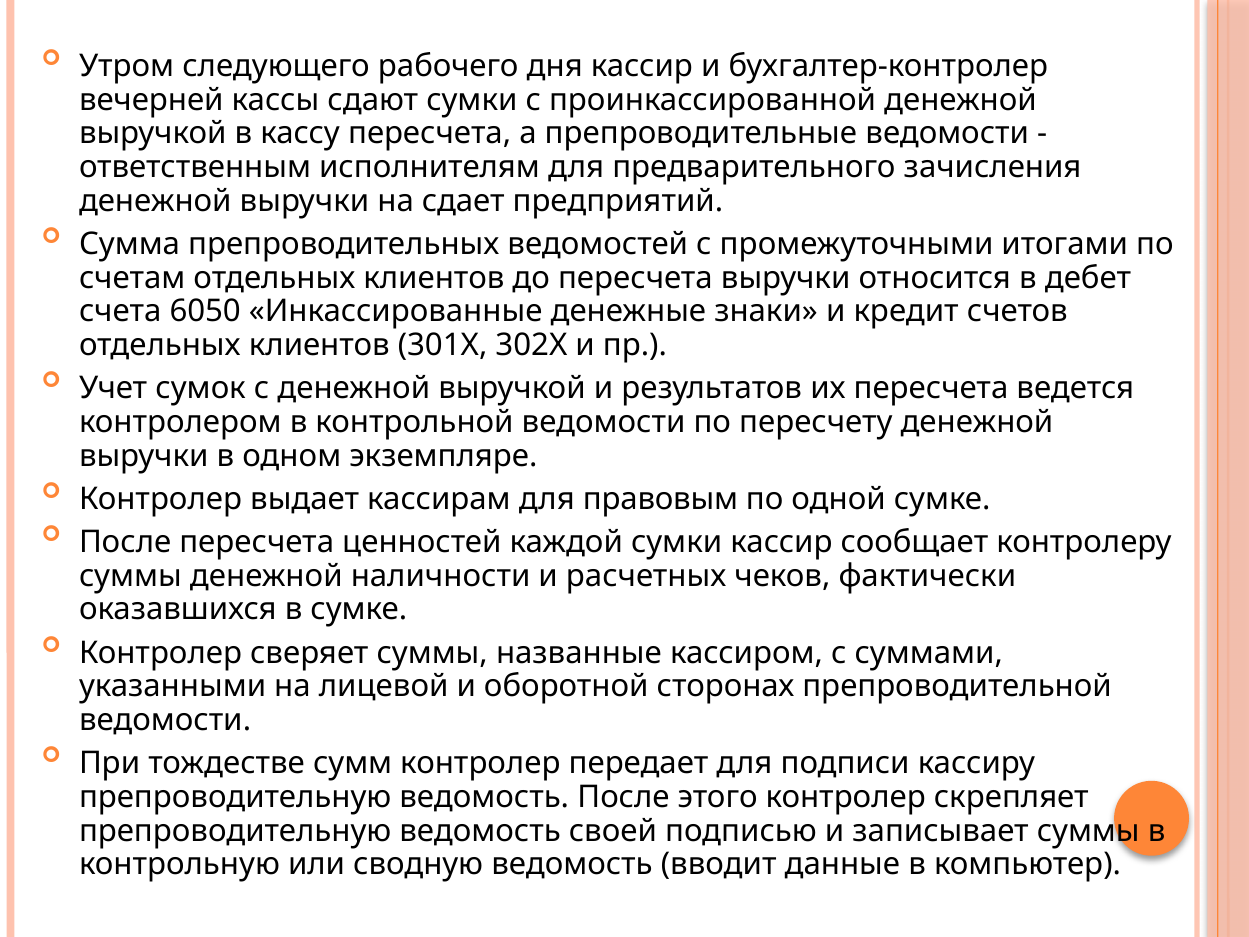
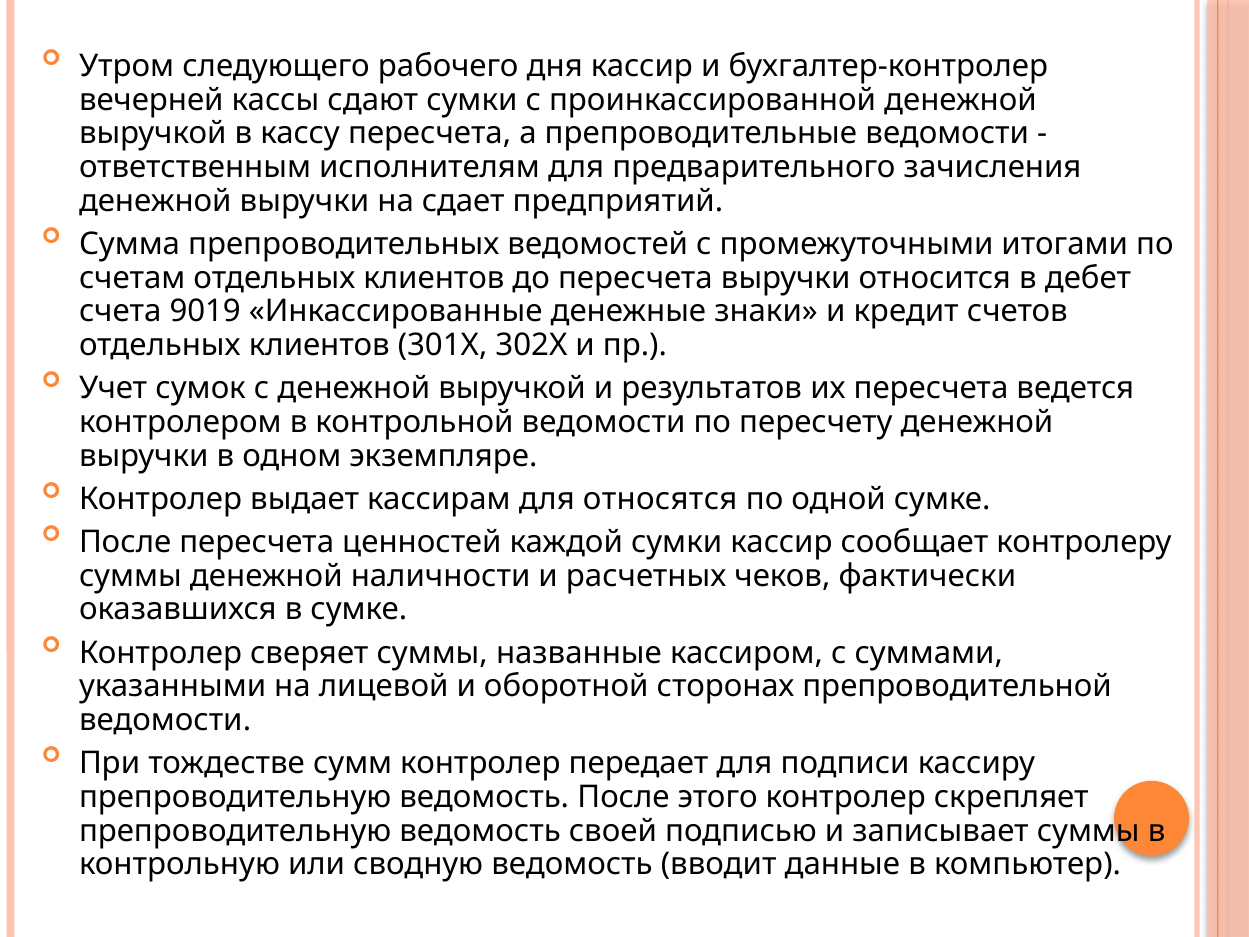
6050: 6050 -> 9019 (205, 312)
правовым: правовым -> относятся (660, 499)
